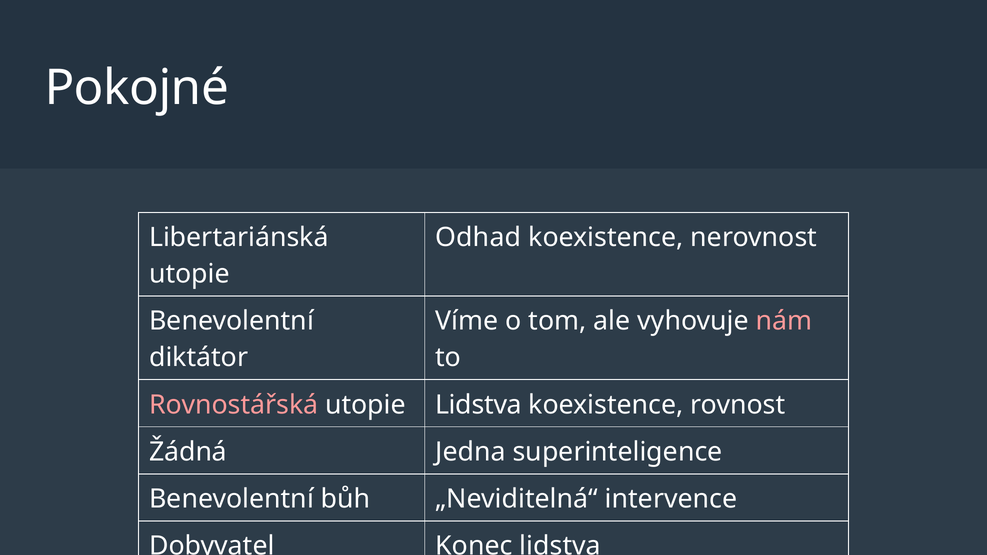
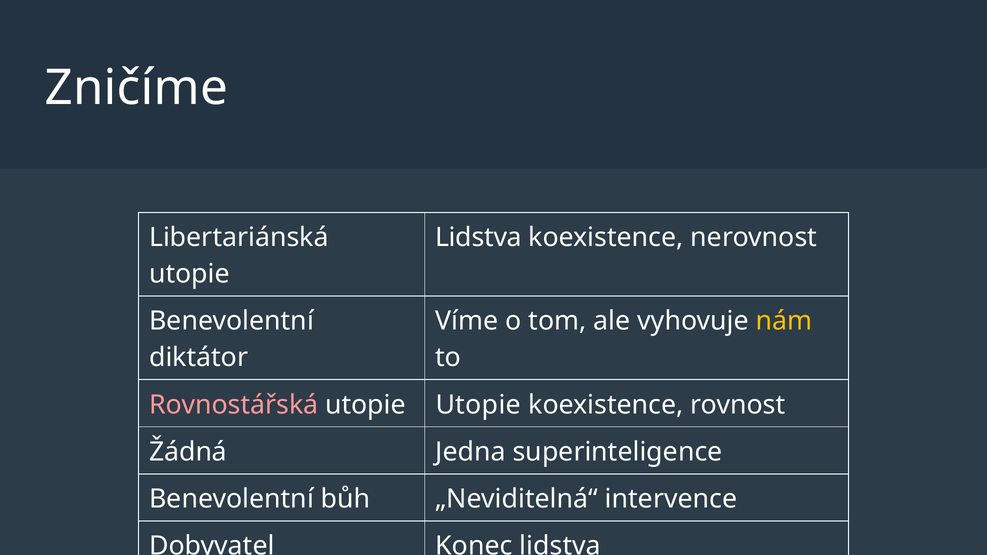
Pokojné: Pokojné -> Zničíme (136, 88)
Odhad: Odhad -> Lidstva (478, 238)
nám colour: pink -> yellow (784, 321)
utopie Lidstva: Lidstva -> Utopie (478, 405)
